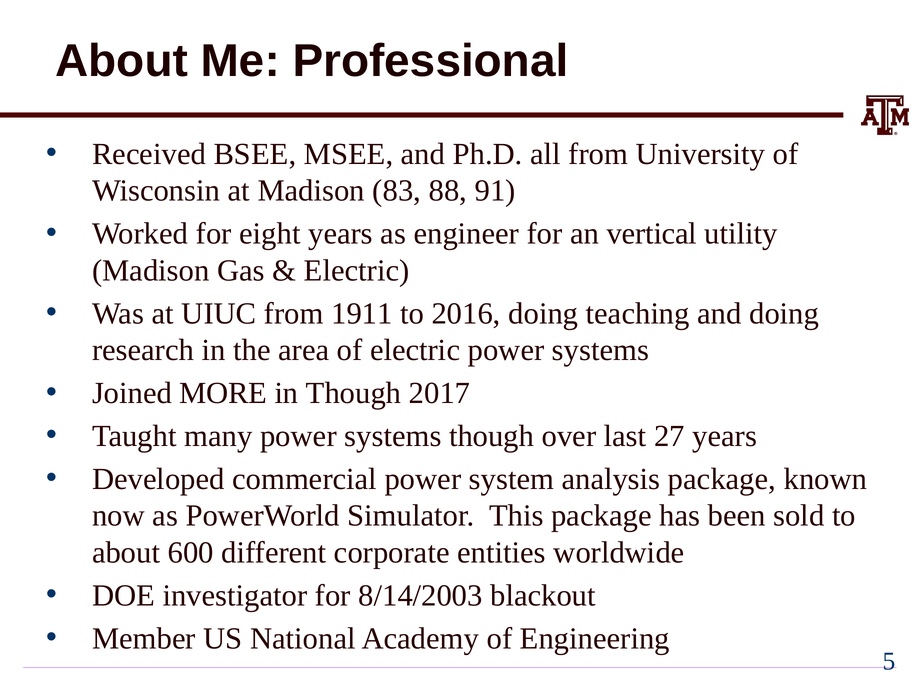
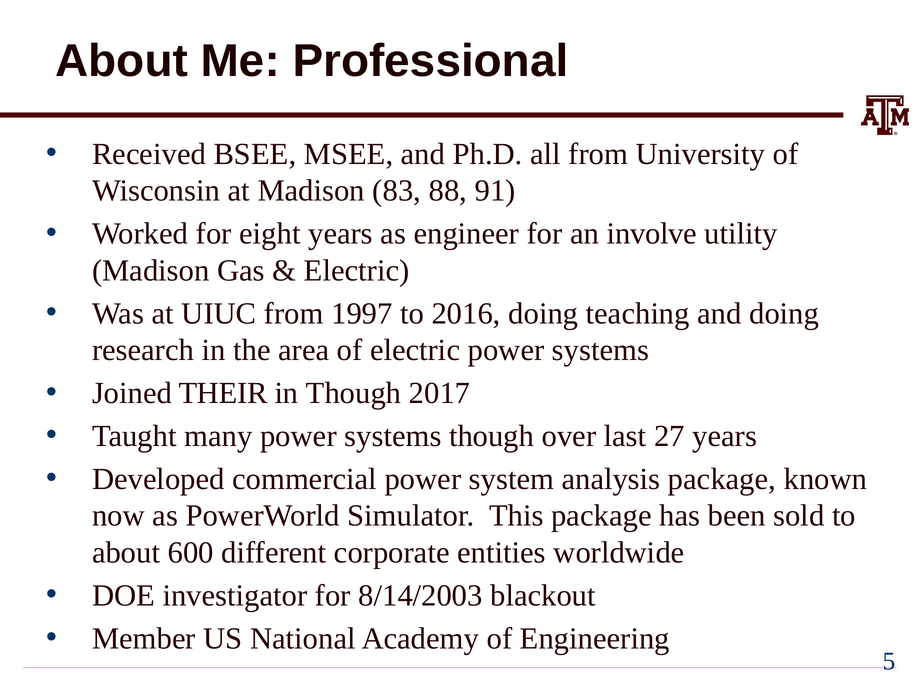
vertical: vertical -> involve (652, 234)
1911: 1911 -> 1997 (362, 313)
MORE: MORE -> THEIR (223, 393)
